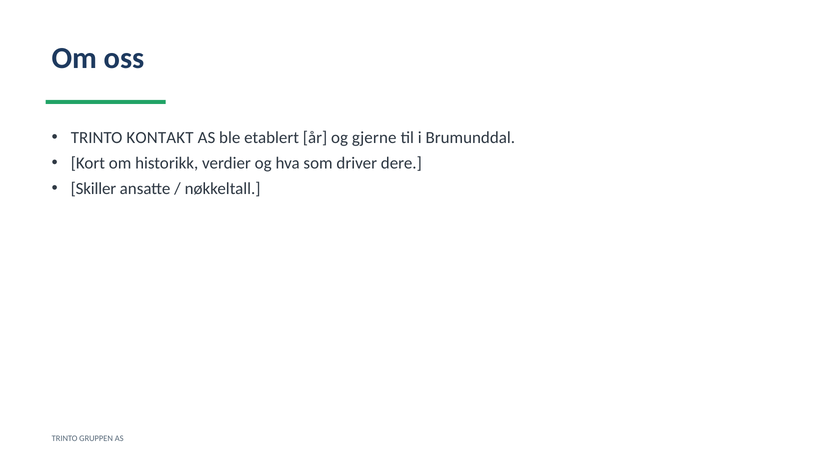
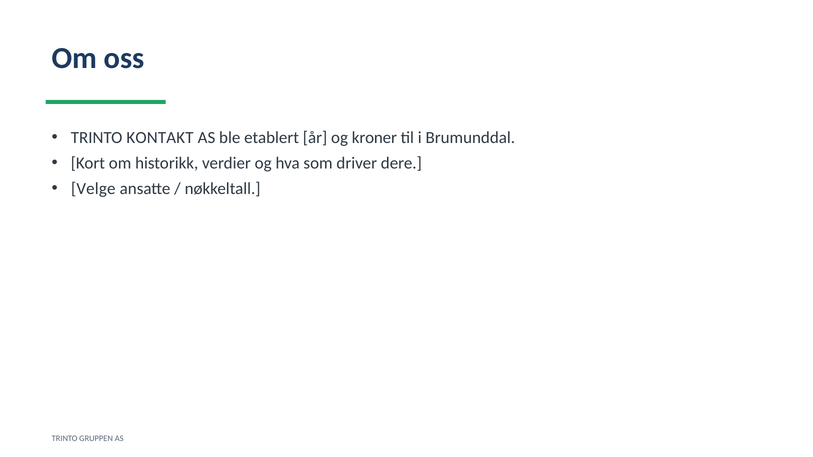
gjerne: gjerne -> kroner (374, 138)
Skiller: Skiller -> Velge (93, 189)
